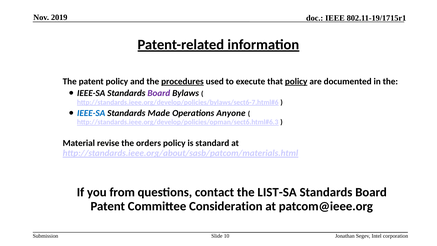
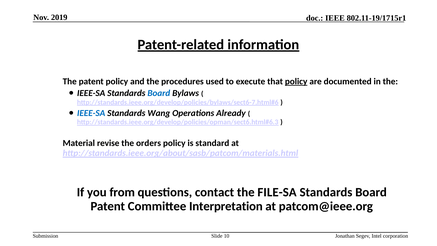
procedures underline: present -> none (182, 81)
Board colour: purple -> blue (159, 93)
Made: Made -> Wang (159, 113)
Anyone: Anyone -> Already (231, 113)
LIST-SA: LIST-SA -> FILE-SA (277, 192)
Consideration: Consideration -> Interpretation (226, 206)
